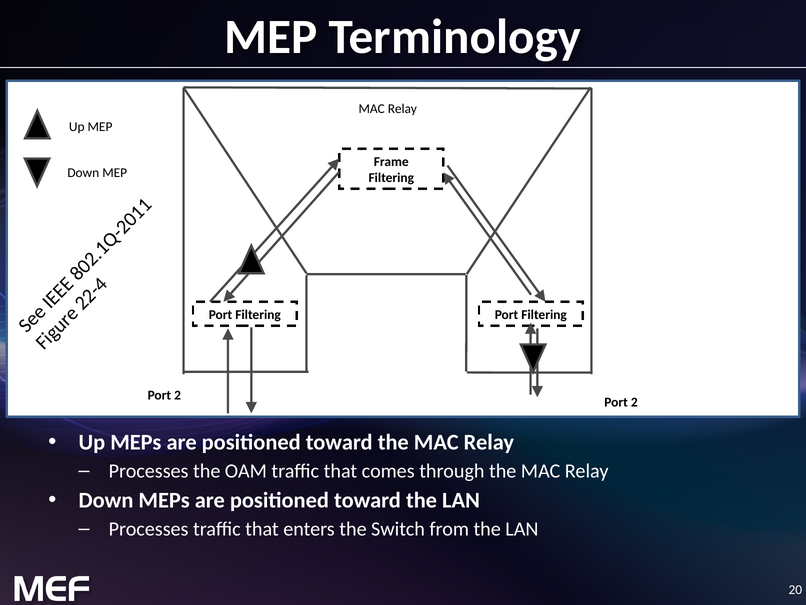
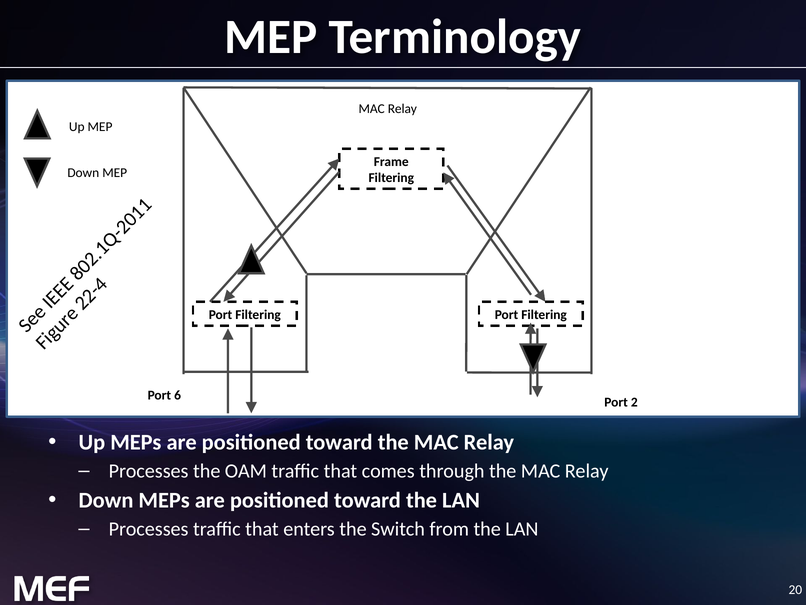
2: 2 -> 6 (178, 395)
